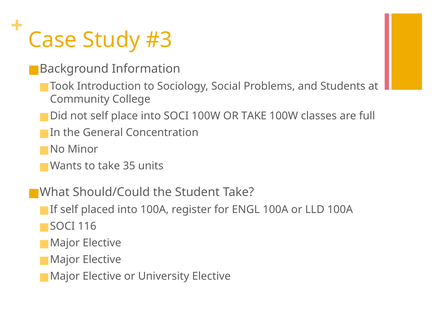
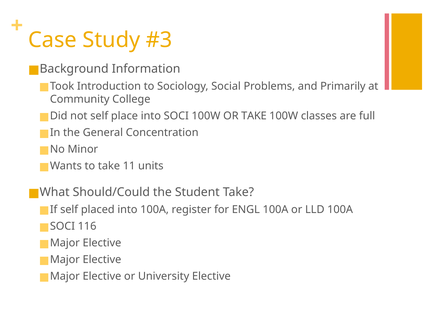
Students: Students -> Primarily (343, 86)
35: 35 -> 11 (129, 166)
